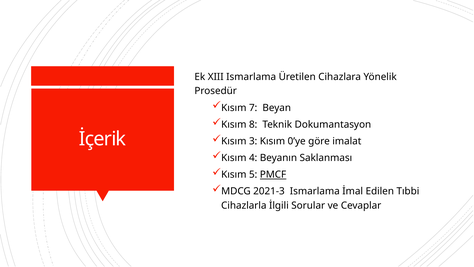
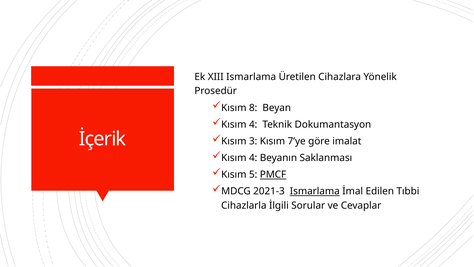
7: 7 -> 8 (253, 108)
8: 8 -> 4 (253, 124)
0’ye: 0’ye -> 7’ye (297, 141)
Ismarlama underline: none -> present (315, 191)
